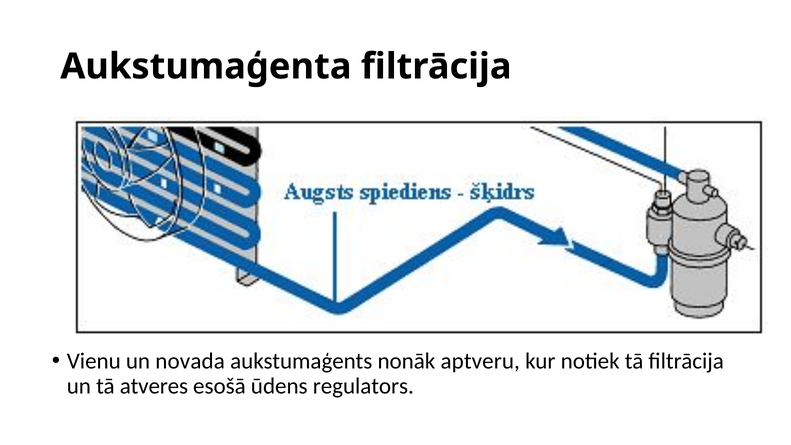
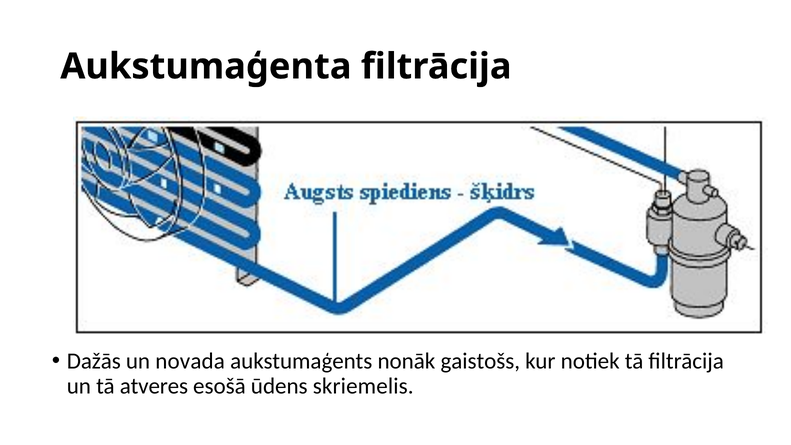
Vienu: Vienu -> Dažās (94, 361)
aptveru: aptveru -> gaistošs (480, 361)
regulators: regulators -> skriemelis (363, 386)
